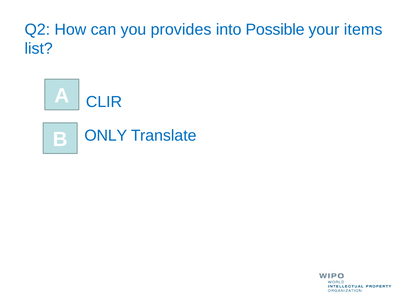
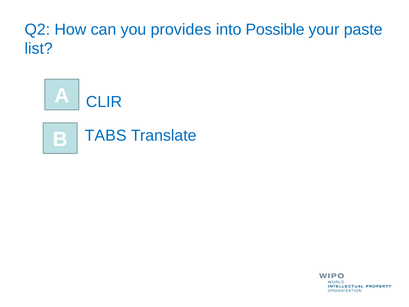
items: items -> paste (363, 29)
ONLY: ONLY -> TABS (106, 135)
